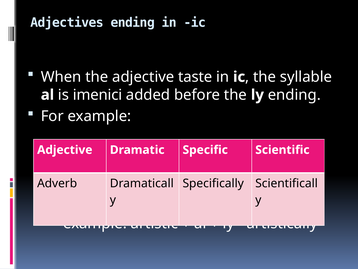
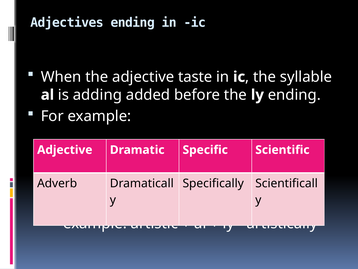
imenici: imenici -> adding (97, 95)
